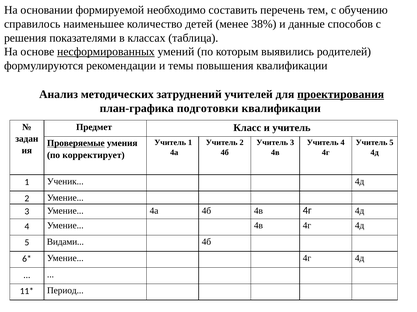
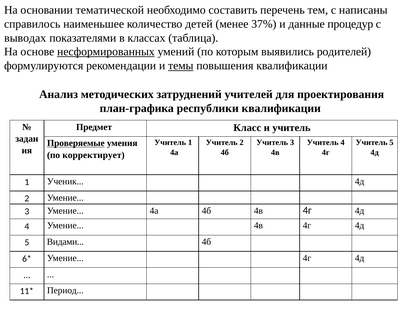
формируемой: формируемой -> тематической (110, 10)
обучению: обучению -> написаны (363, 10)
38%: 38% -> 37% (264, 24)
способов: способов -> процедур (350, 24)
решения: решения -> выводах (25, 38)
темы underline: none -> present (181, 66)
проектирования underline: present -> none (341, 95)
подготовки: подготовки -> республики (208, 109)
